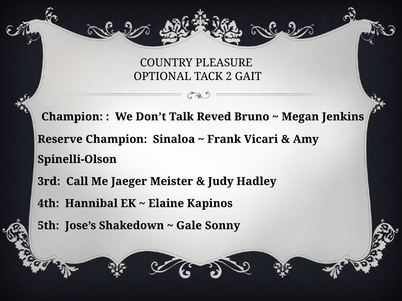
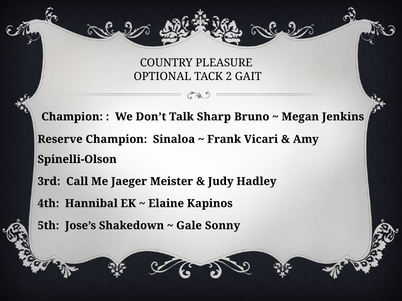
Reved: Reved -> Sharp (214, 117)
